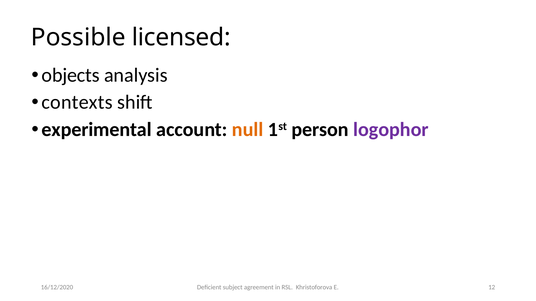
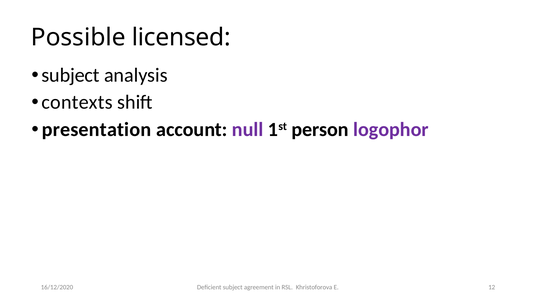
objects: objects -> subject (71, 75)
experimental: experimental -> presentation (96, 130)
null colour: orange -> purple (248, 130)
